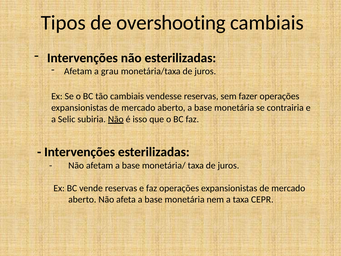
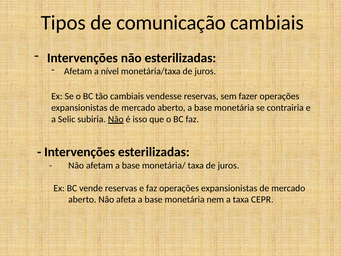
overshooting: overshooting -> comunicação (171, 23)
grau: grau -> nível (110, 71)
